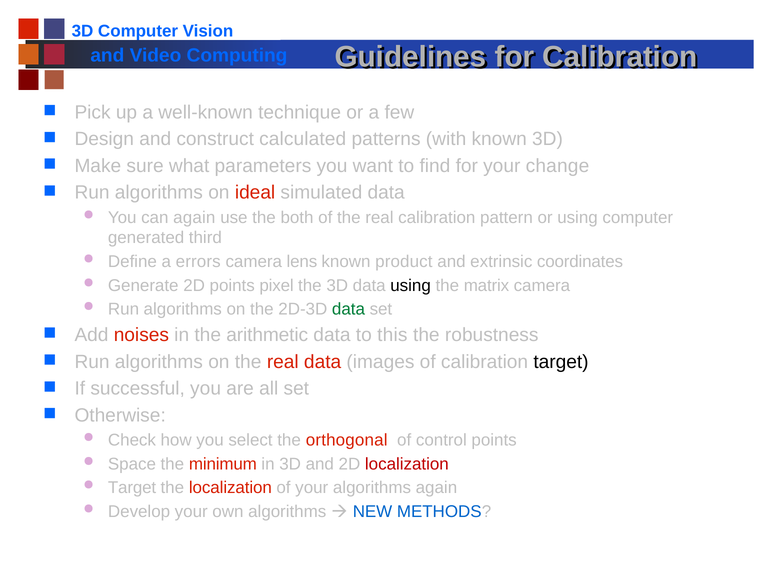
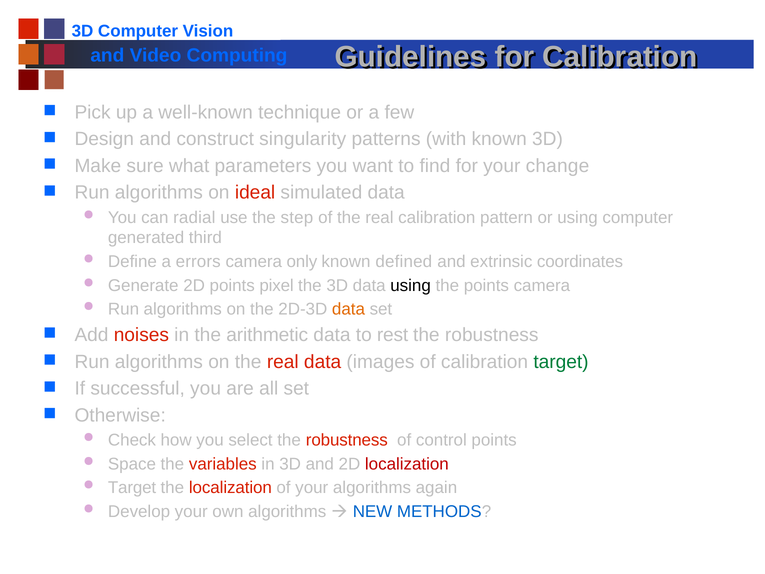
calculated: calculated -> singularity (303, 139)
can again: again -> radial (194, 217)
both: both -> step (297, 217)
lens: lens -> only (302, 262)
product: product -> defined (404, 262)
the matrix: matrix -> points (486, 285)
data colour: green -> orange (348, 309)
this: this -> rest (393, 335)
target colour: black -> green (561, 362)
select the orthogonal: orthogonal -> robustness (347, 440)
minimum: minimum -> variables (223, 464)
